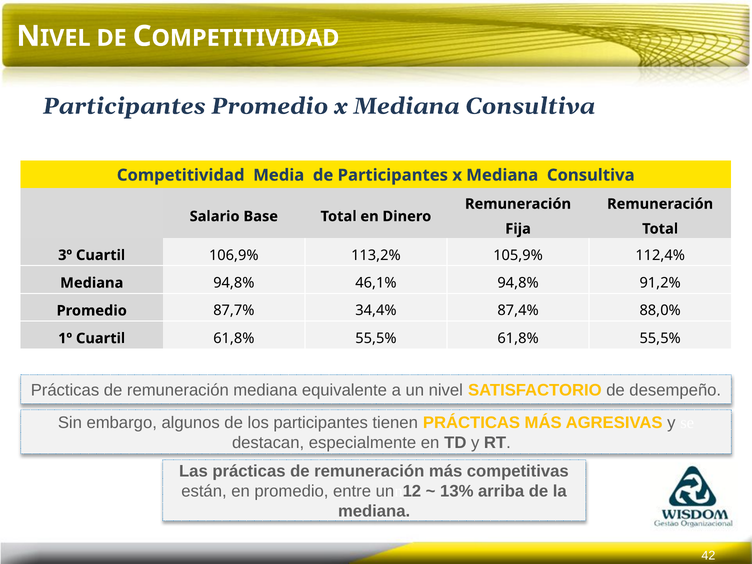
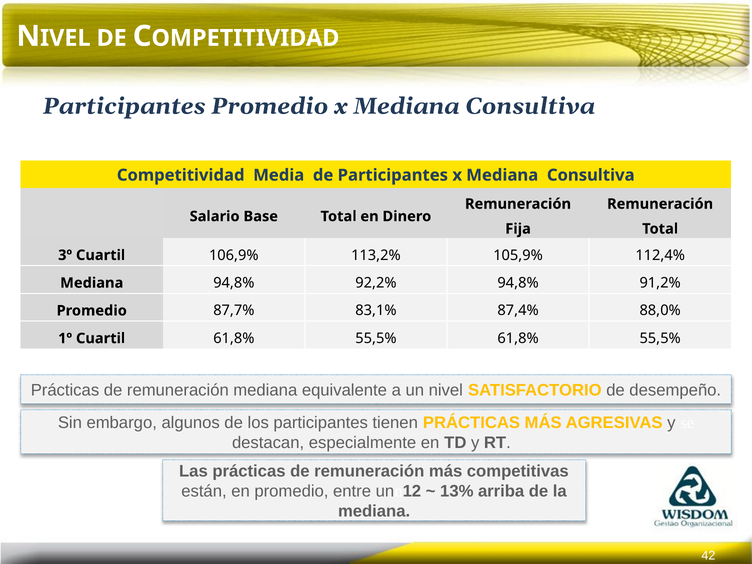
46,1%: 46,1% -> 92,2% (376, 283)
34,4%: 34,4% -> 83,1% (376, 311)
